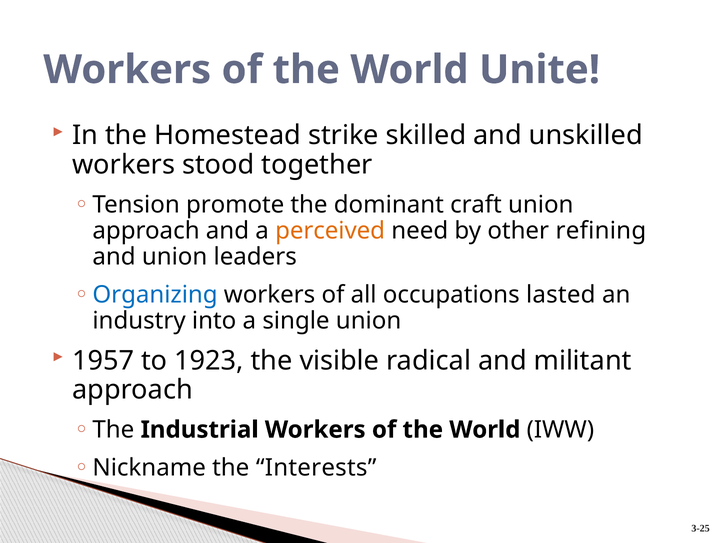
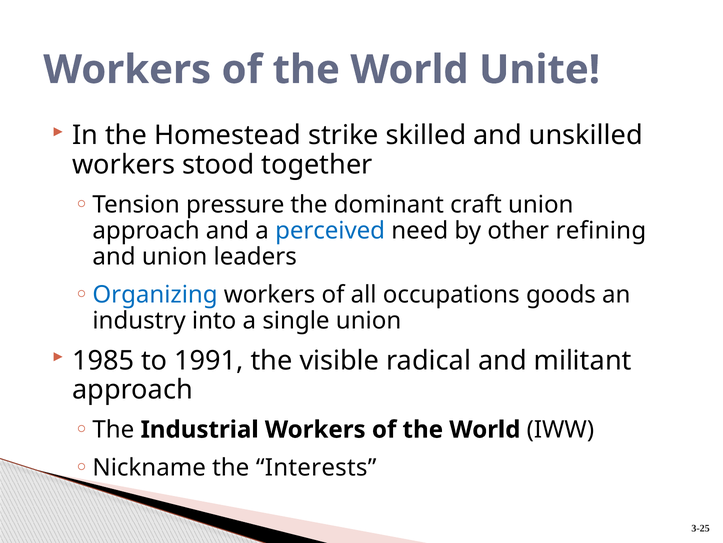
promote: promote -> pressure (235, 204)
perceived colour: orange -> blue (330, 230)
lasted: lasted -> goods (561, 294)
1957: 1957 -> 1985 (103, 360)
1923: 1923 -> 1991 (209, 360)
